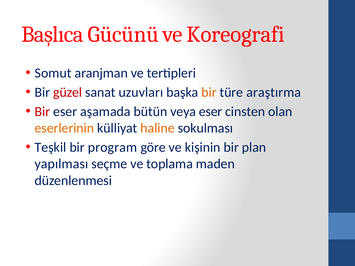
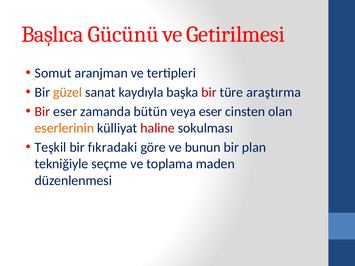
Koreografi: Koreografi -> Getirilmesi (236, 34)
güzel colour: red -> orange (68, 92)
uzuvları: uzuvları -> kaydıyla (141, 92)
bir colour: orange -> red (209, 92)
aşamada: aşamada -> zamanda (105, 112)
haline colour: orange -> red (158, 128)
program: program -> fıkradaki (113, 148)
kişinin: kişinin -> bunun (203, 148)
yapılması: yapılması -> tekniğiyle (61, 164)
